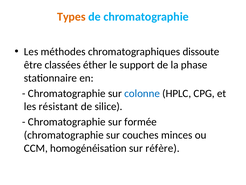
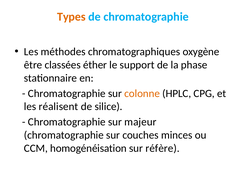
dissoute: dissoute -> oxygène (201, 52)
colonne colour: blue -> orange (142, 93)
résistant: résistant -> réalisent (59, 106)
formée: formée -> majeur (140, 122)
